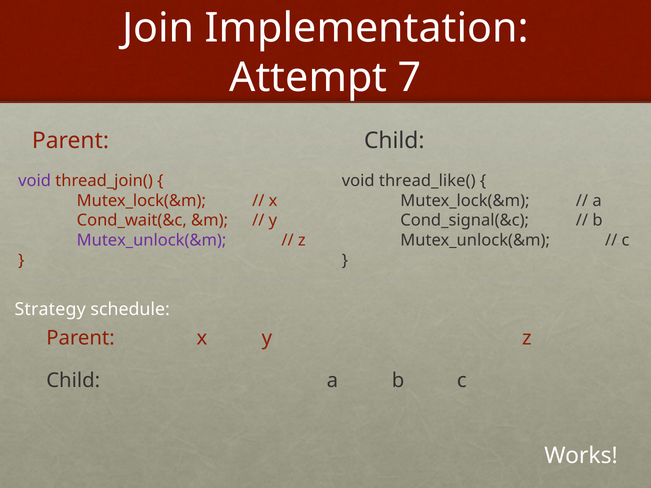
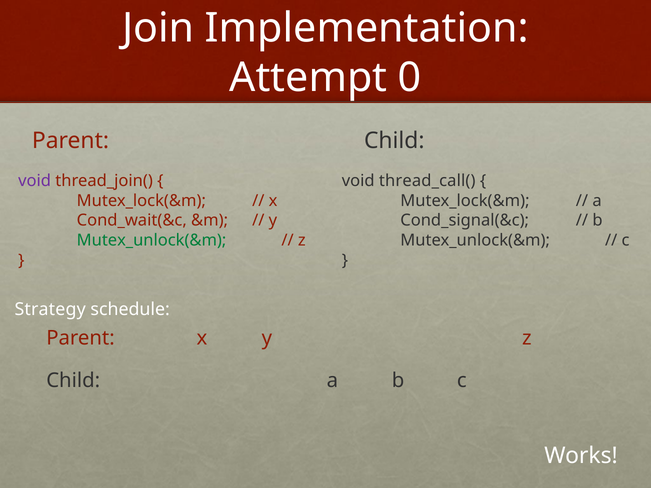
7: 7 -> 0 (410, 78)
thread_like(: thread_like( -> thread_call( (427, 181)
Mutex_unlock(&m colour: purple -> green (152, 240)
